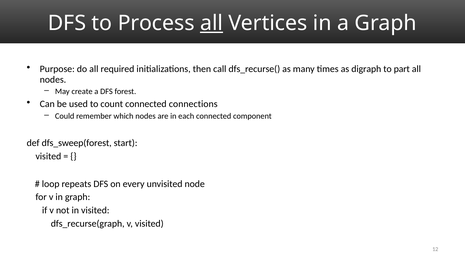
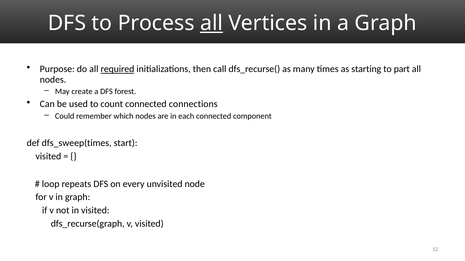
required underline: none -> present (117, 69)
digraph: digraph -> starting (366, 69)
dfs_sweep(forest: dfs_sweep(forest -> dfs_sweep(times (77, 143)
